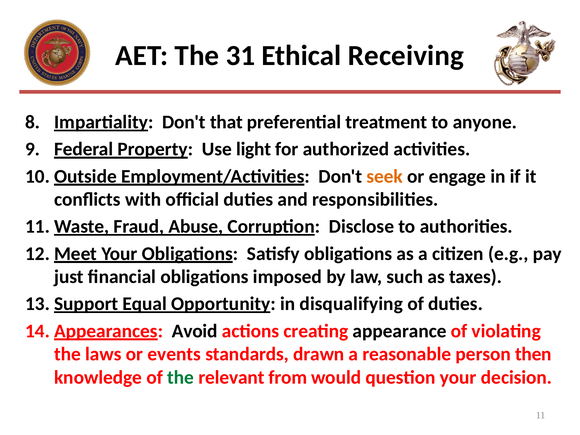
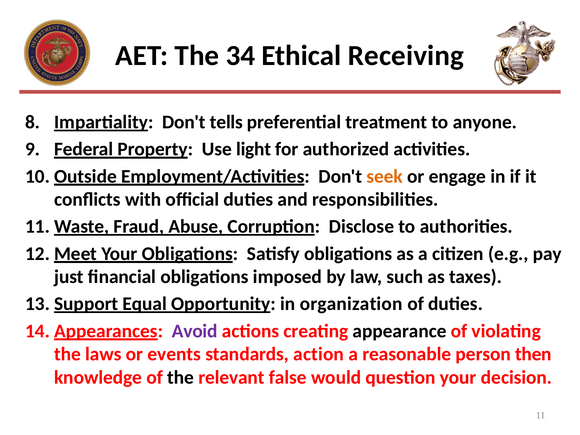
31: 31 -> 34 (240, 56)
that: that -> tells (226, 122)
disqualifying: disqualifying -> organization (351, 304)
Avoid colour: black -> purple (195, 331)
drawn: drawn -> action (319, 354)
the colour: green -> black (181, 377)
from: from -> false (288, 377)
